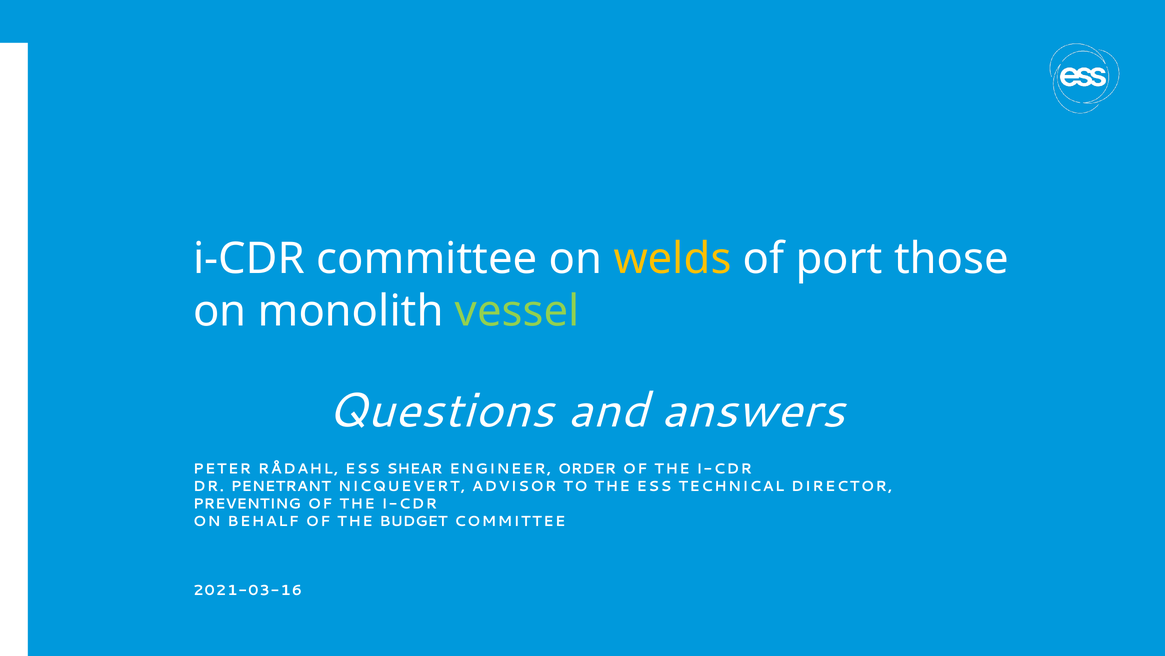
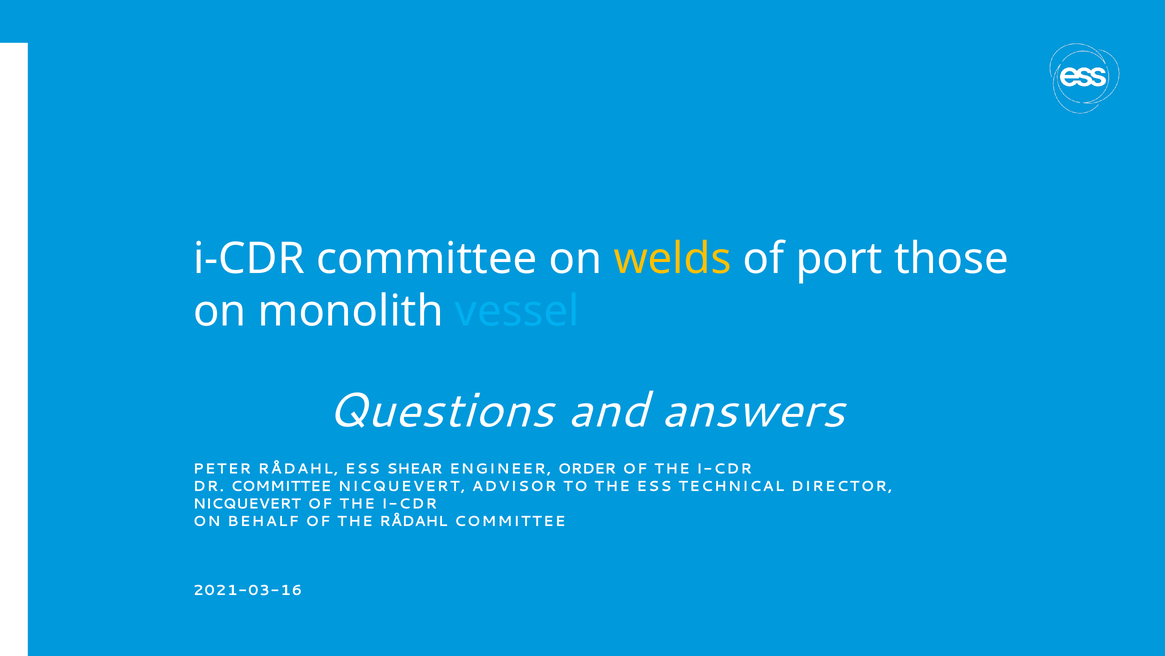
vessel colour: light green -> light blue (517, 311)
DR PENETRANT: PENETRANT -> COMMITTEE (281, 486)
PREVENTING: PREVENTING -> NICQUEVERT (247, 503)
THE BUDGET: BUDGET -> RÅDAHL (413, 521)
